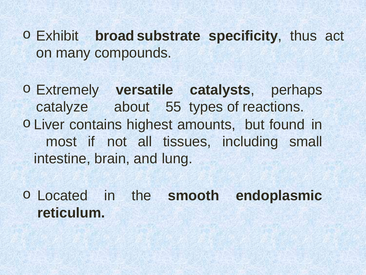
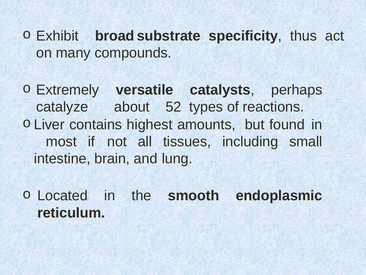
55: 55 -> 52 (174, 107)
